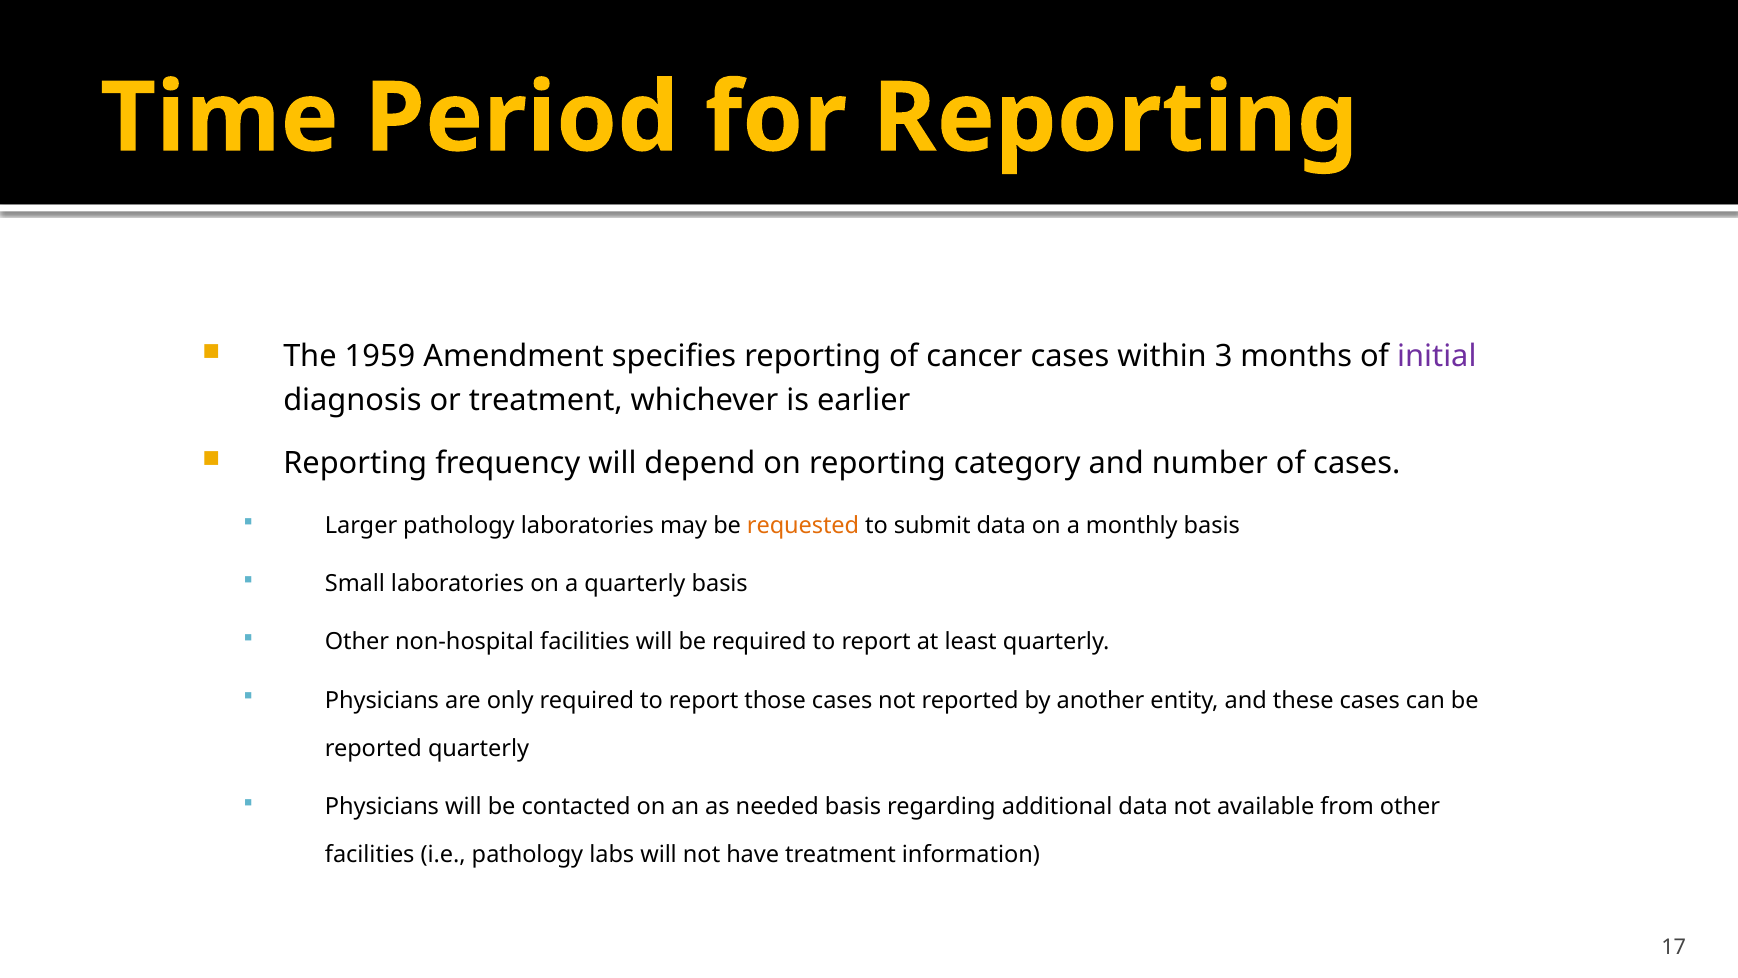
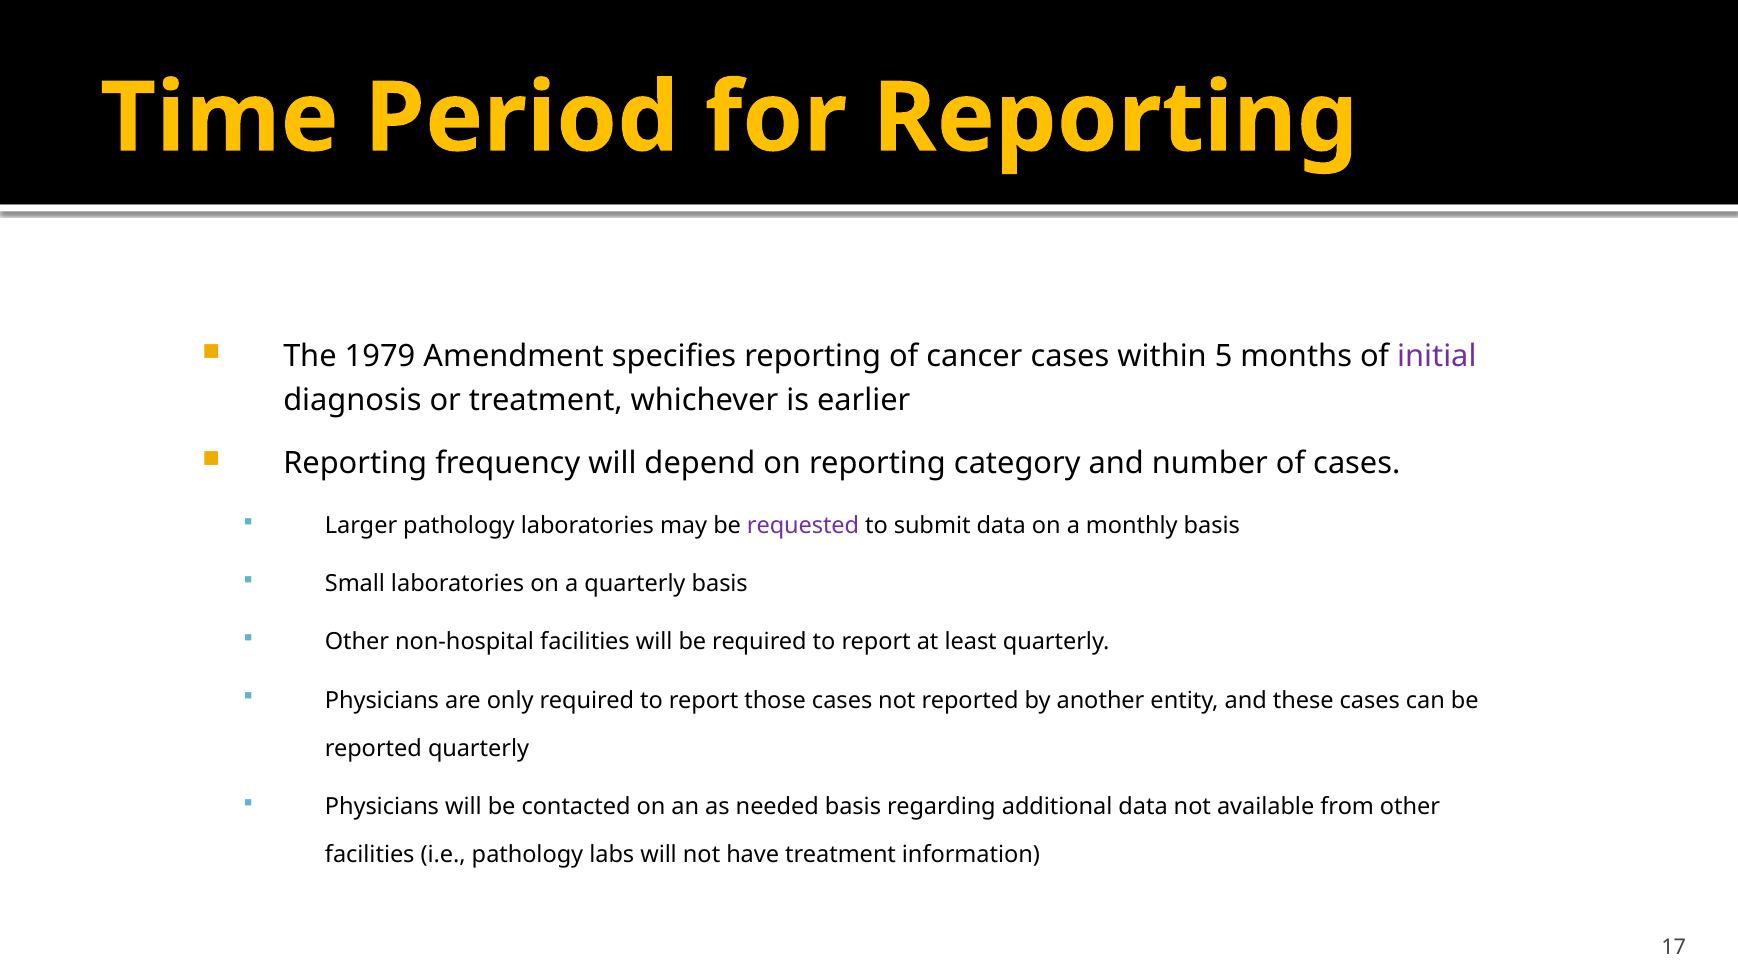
1959: 1959 -> 1979 (380, 356)
3: 3 -> 5 (1224, 356)
requested colour: orange -> purple (803, 525)
